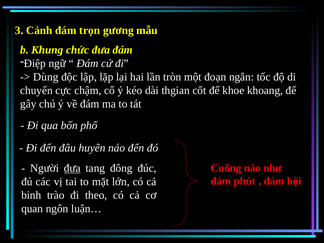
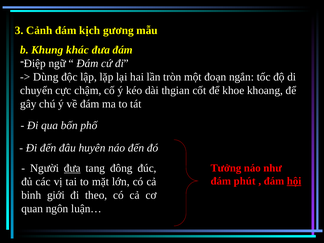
trọn: trọn -> kịch (90, 30)
chức: chức -> khác (78, 50)
Cuống: Cuống -> Tưởng (226, 168)
hội underline: none -> present (294, 181)
trào: trào -> giới (56, 195)
